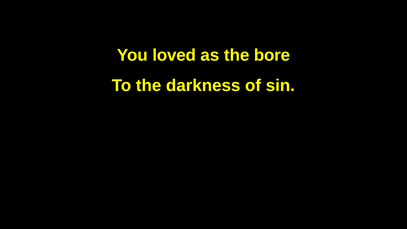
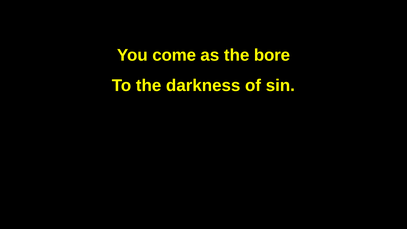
loved: loved -> come (174, 55)
